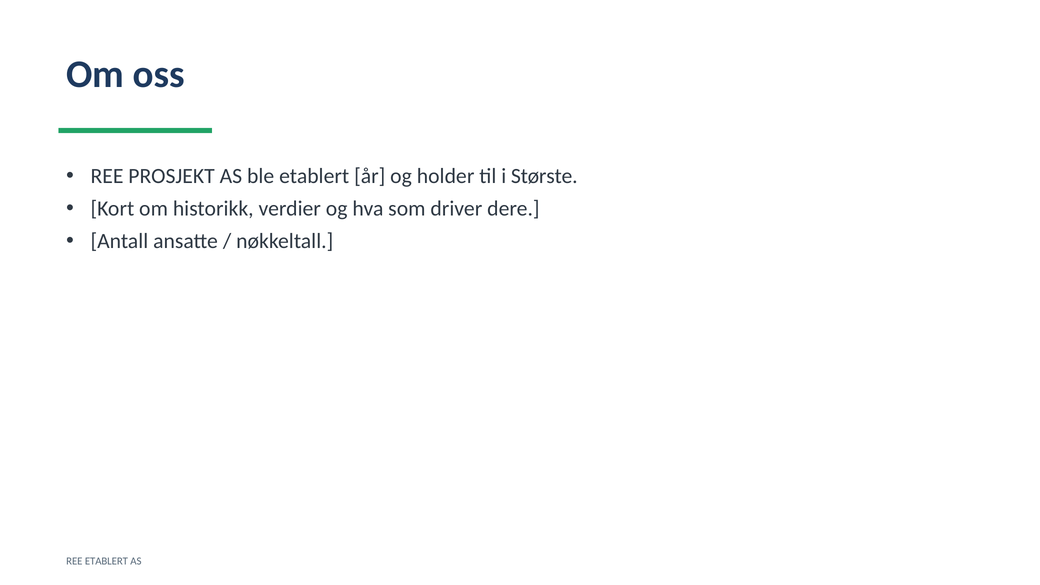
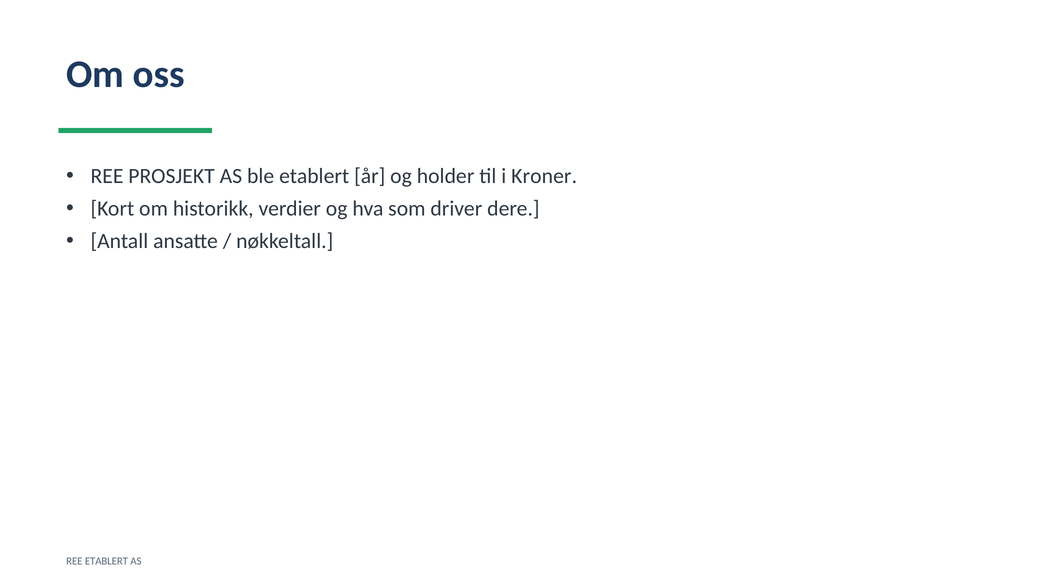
Største: Største -> Kroner (544, 176)
